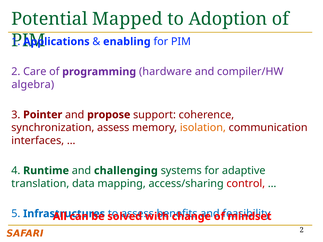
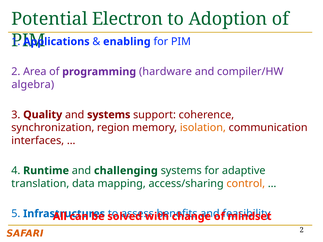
Mapped: Mapped -> Electron (128, 19)
Care: Care -> Area (35, 72)
Pointer: Pointer -> Quality (43, 115)
and propose: propose -> systems (109, 115)
synchronization assess: assess -> region (113, 128)
control colour: red -> orange (246, 184)
